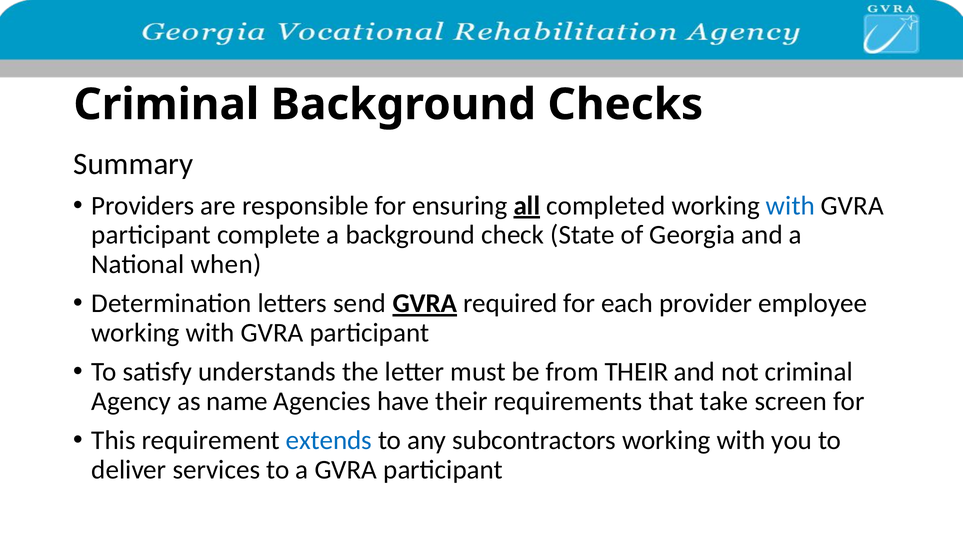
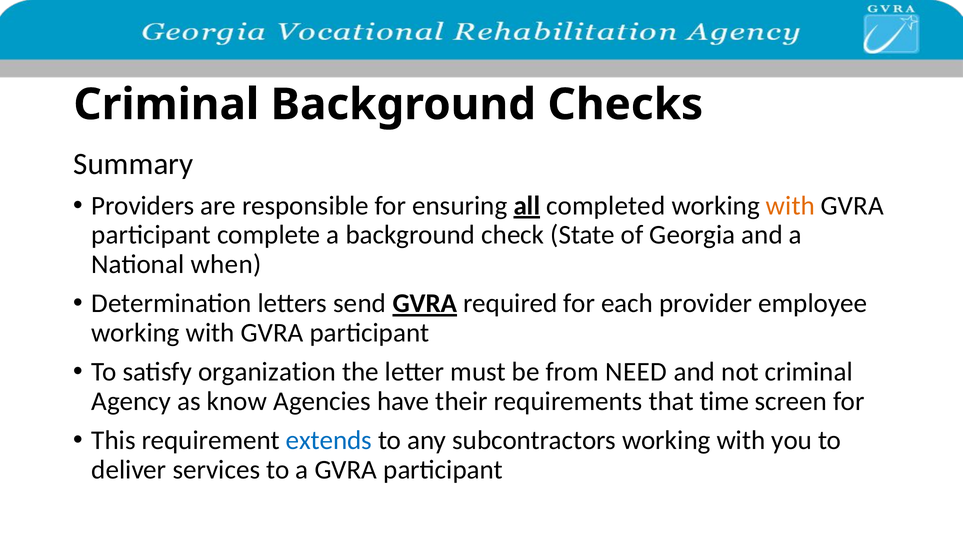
with colour: blue -> orange (790, 206)
understands: understands -> organization (267, 372)
from THEIR: THEIR -> NEED (636, 372)
name: name -> know (237, 402)
take: take -> time (724, 402)
